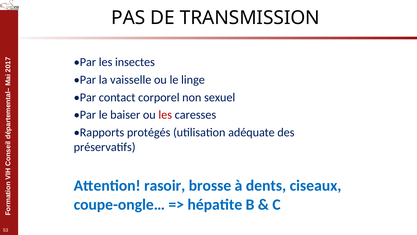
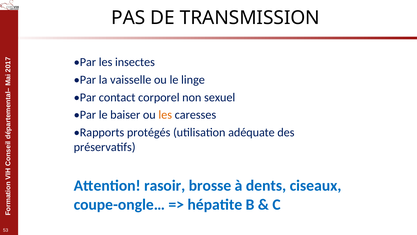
les colour: red -> orange (165, 115)
